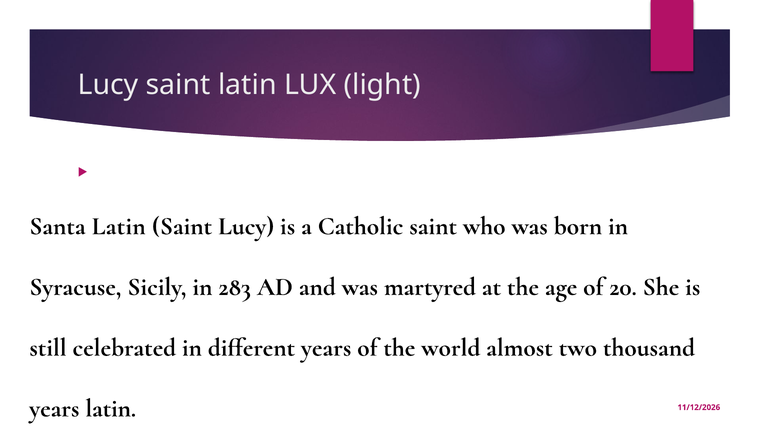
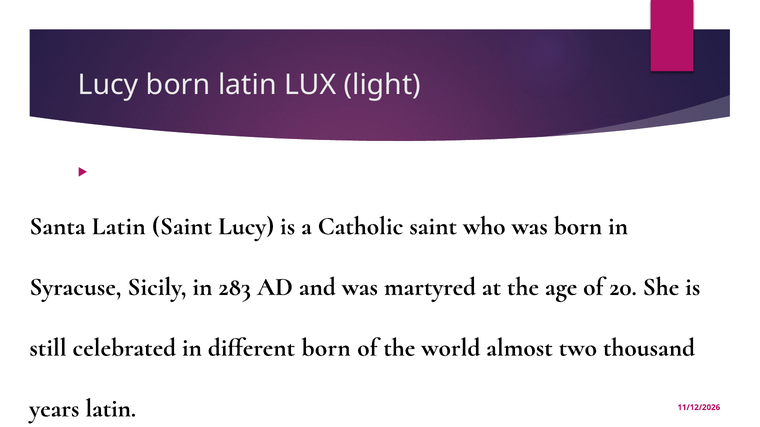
Lucy saint: saint -> born (178, 85)
different years: years -> born (326, 348)
